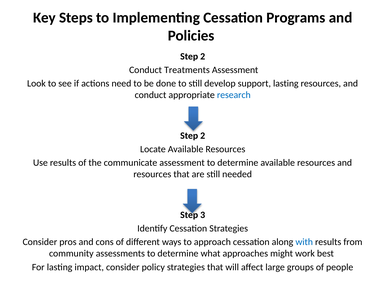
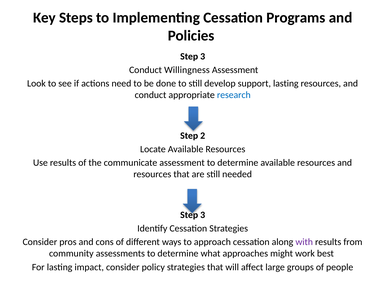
2: 2 -> 3 (203, 56)
Treatments: Treatments -> Willingness (187, 70)
with colour: blue -> purple (304, 242)
